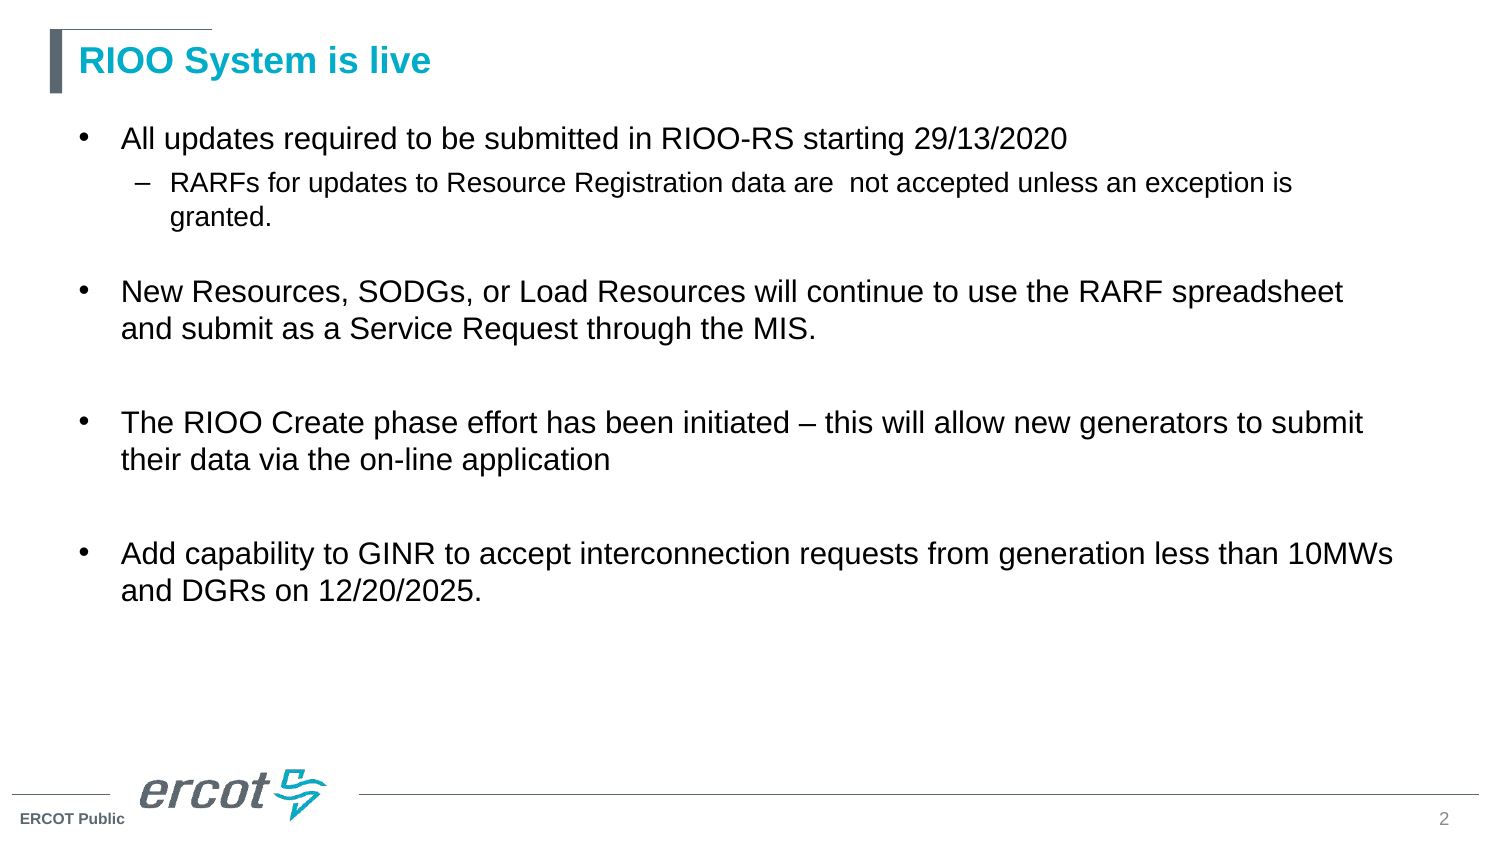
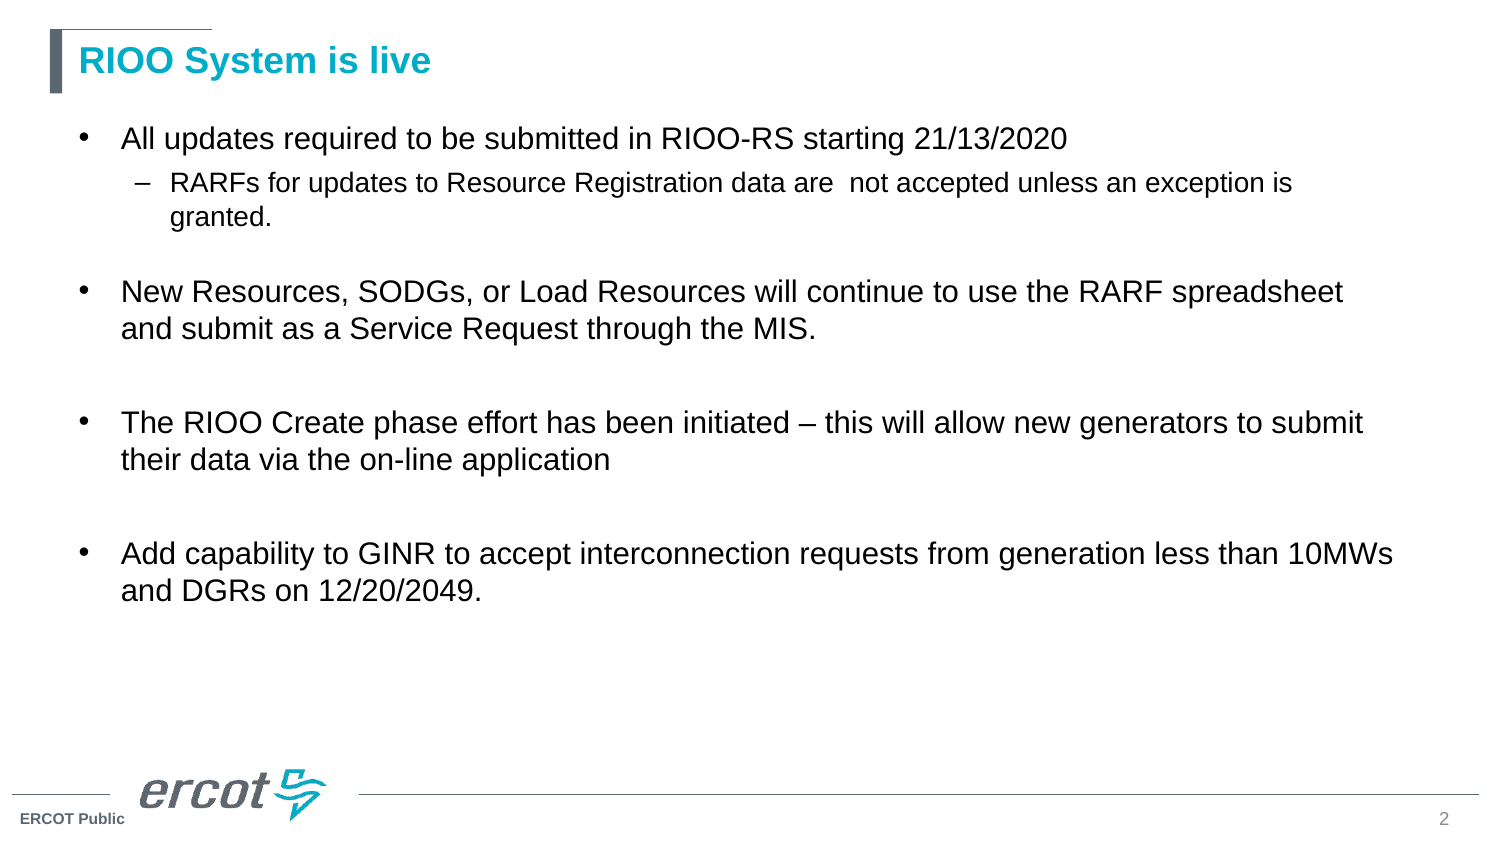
29/13/2020: 29/13/2020 -> 21/13/2020 (991, 139)
12/20/2025: 12/20/2025 -> 12/20/2049 (400, 591)
